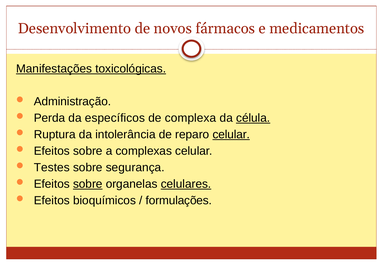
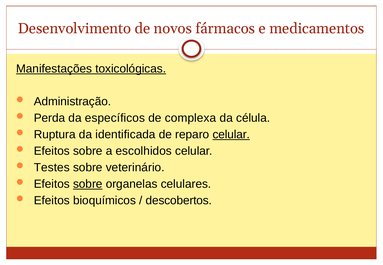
célula underline: present -> none (253, 118)
intolerância: intolerância -> identificada (125, 135)
complexas: complexas -> escolhidos (144, 151)
segurança: segurança -> veterinário (135, 168)
celulares underline: present -> none (186, 184)
formulações: formulações -> descobertos (179, 201)
